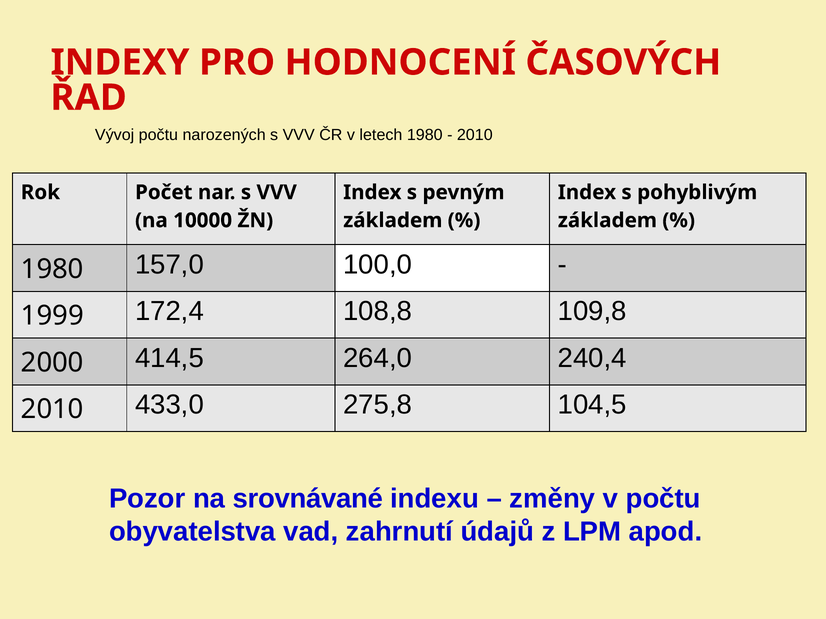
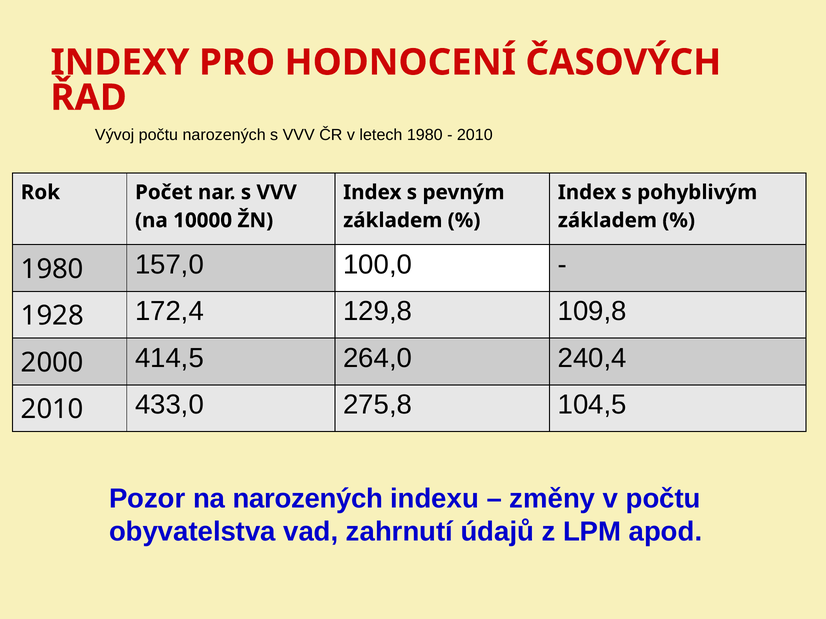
1999: 1999 -> 1928 (52, 316)
108,8: 108,8 -> 129,8 (378, 311)
na srovnávané: srovnávané -> narozených (308, 499)
